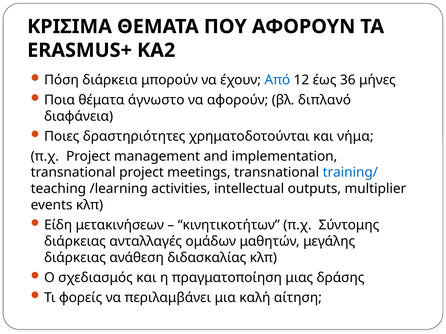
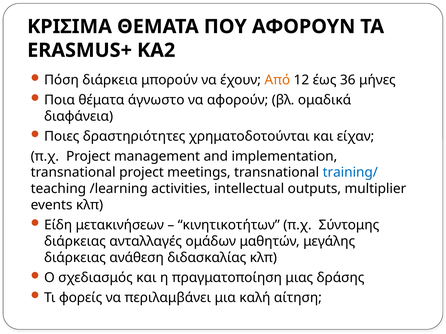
Από colour: blue -> orange (277, 80)
διπλανό: διπλανό -> ομαδικά (325, 100)
νήμα: νήμα -> είχαν (356, 136)
